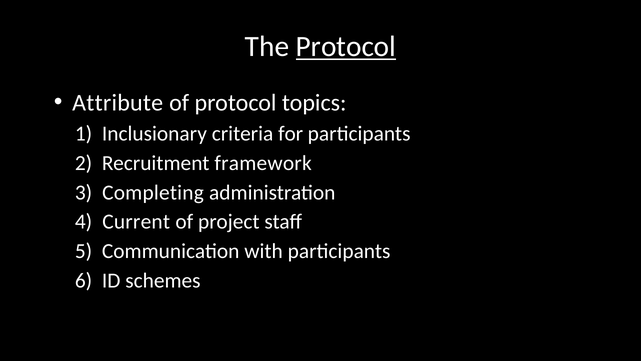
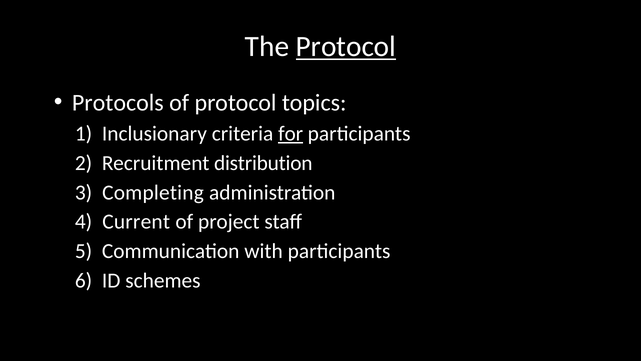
Attribute: Attribute -> Protocols (118, 103)
for underline: none -> present (291, 133)
framework: framework -> distribution (263, 163)
